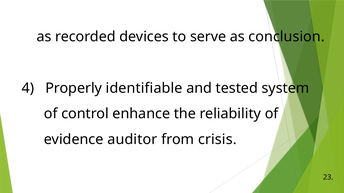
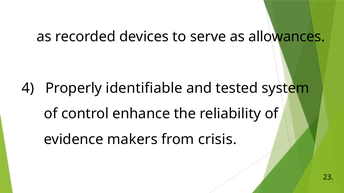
conclusion: conclusion -> allowances (287, 37)
auditor: auditor -> makers (132, 140)
